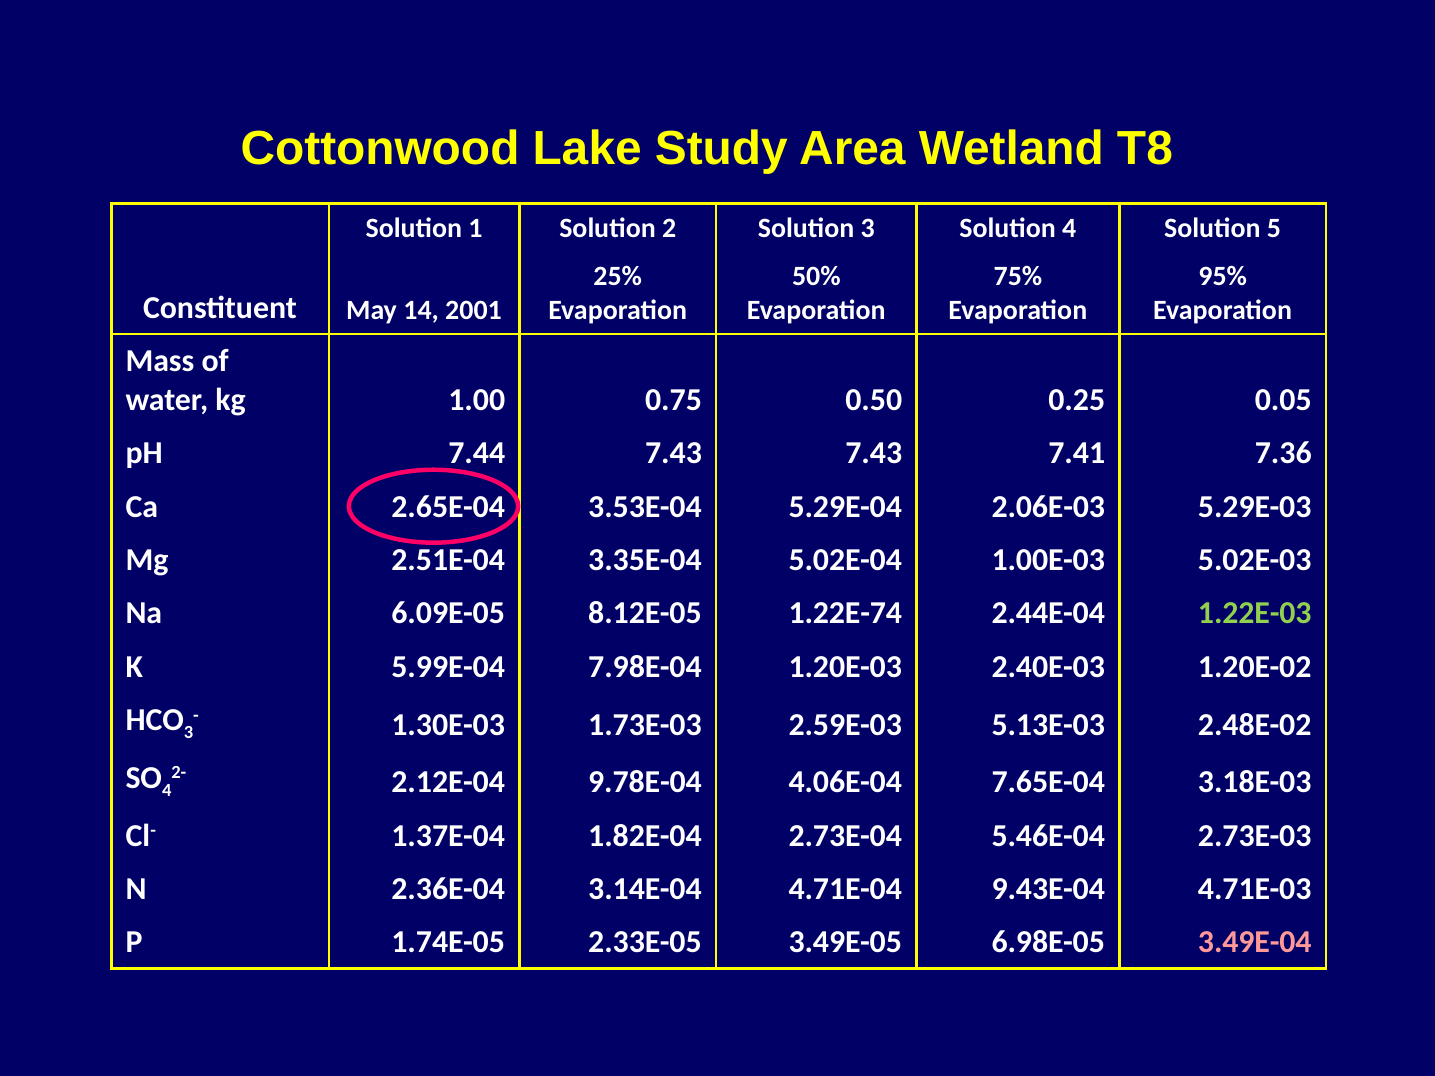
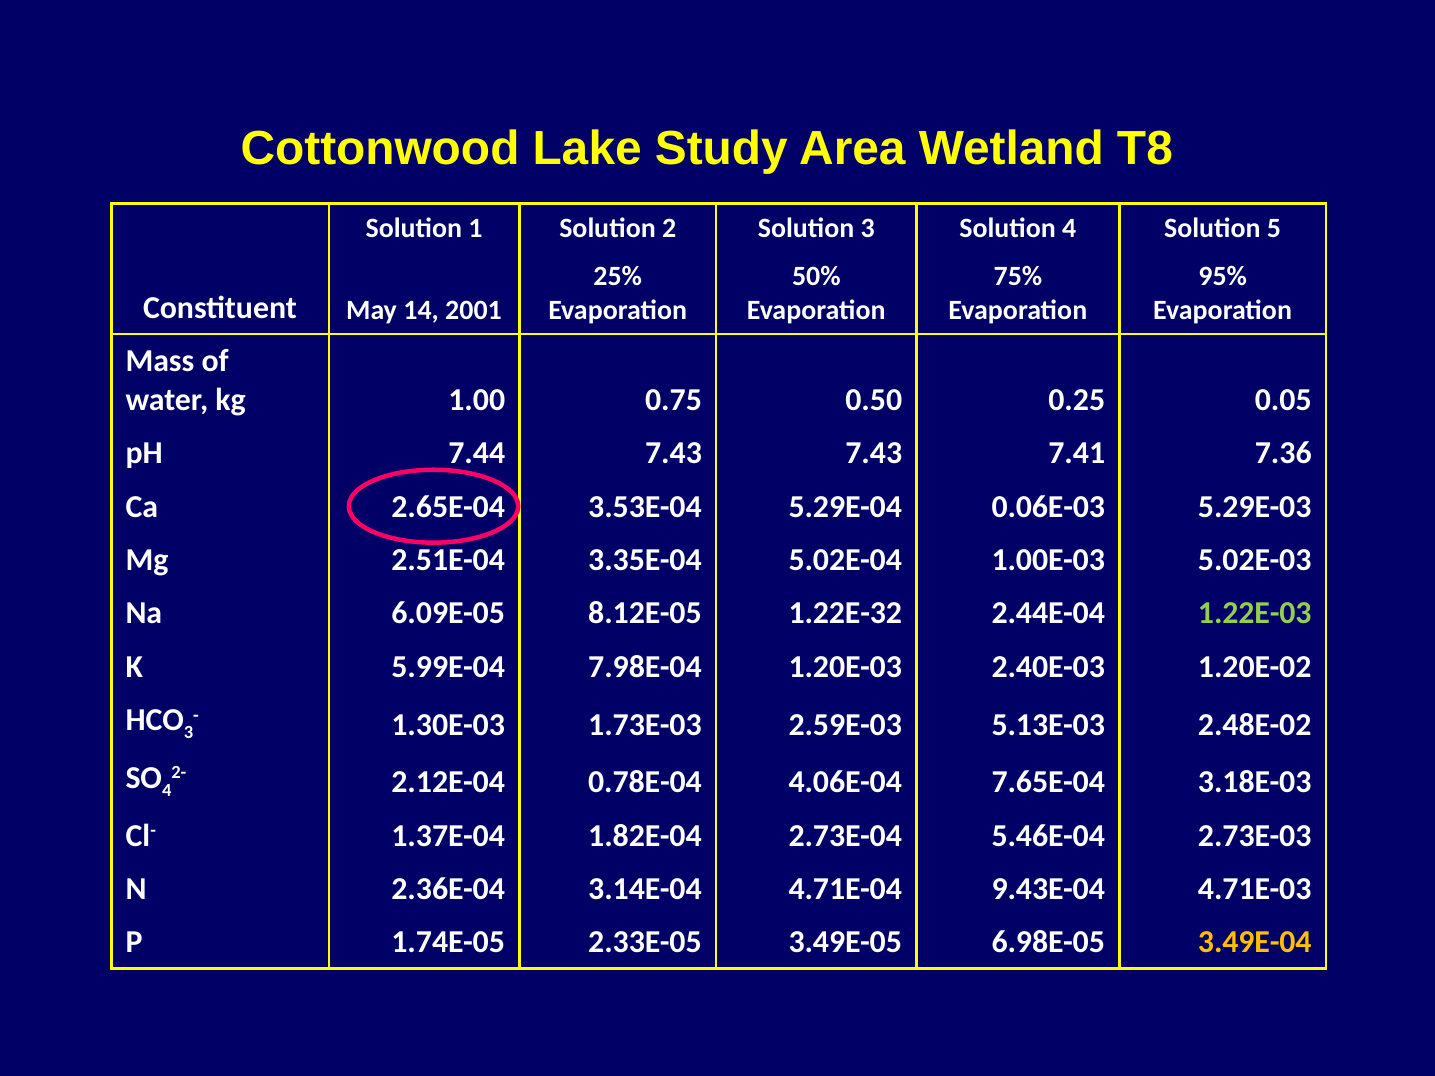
2.06E-03: 2.06E-03 -> 0.06E-03 (1048, 507)
1.22E-74: 1.22E-74 -> 1.22E-32 (845, 614)
9.78E-04: 9.78E-04 -> 0.78E-04 (645, 782)
3.49E-04 colour: pink -> yellow (1255, 943)
